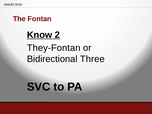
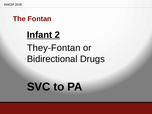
Know: Know -> Infant (40, 35)
Three: Three -> Drugs (92, 59)
